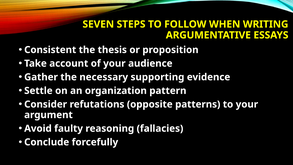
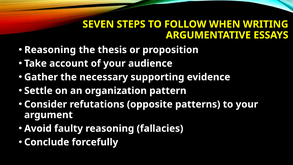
Consistent: Consistent -> Reasoning (50, 50)
